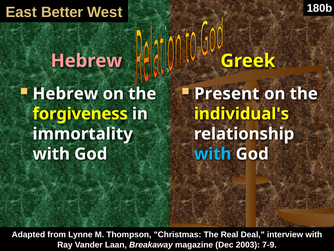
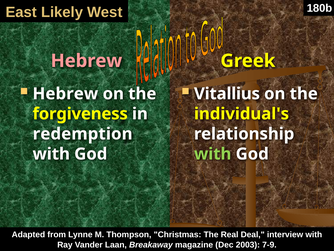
Better: Better -> Likely (62, 12)
Present: Present -> Vitallius (227, 94)
immortality: immortality -> redemption (83, 134)
with colour: light blue -> light green (213, 154)
